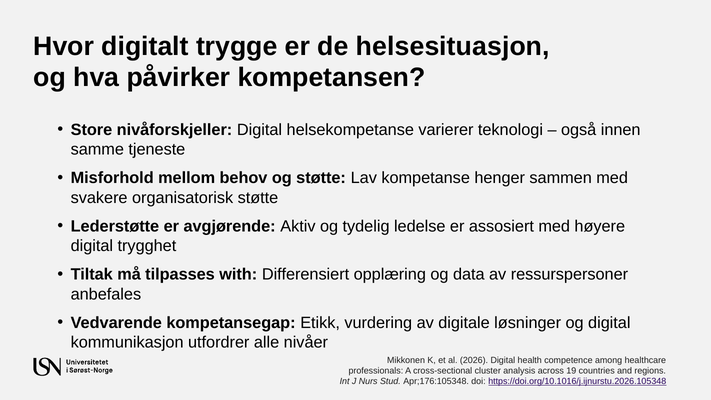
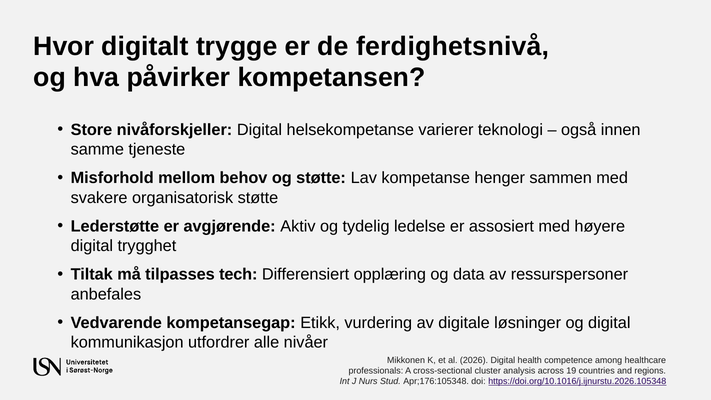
helsesituasjon: helsesituasjon -> ferdighetsnivå (453, 46)
with: with -> tech (238, 275)
